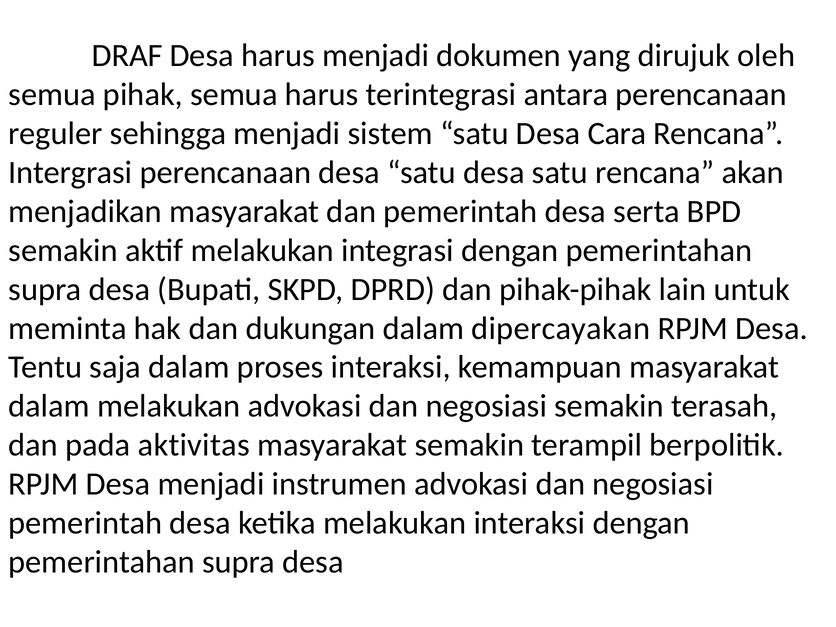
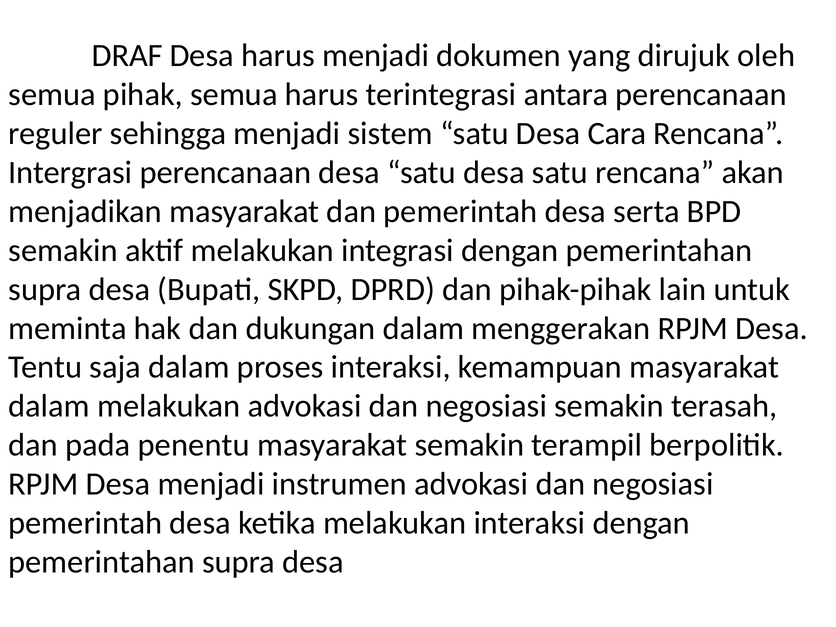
dipercayakan: dipercayakan -> menggerakan (561, 328)
aktivitas: aktivitas -> penentu (194, 445)
